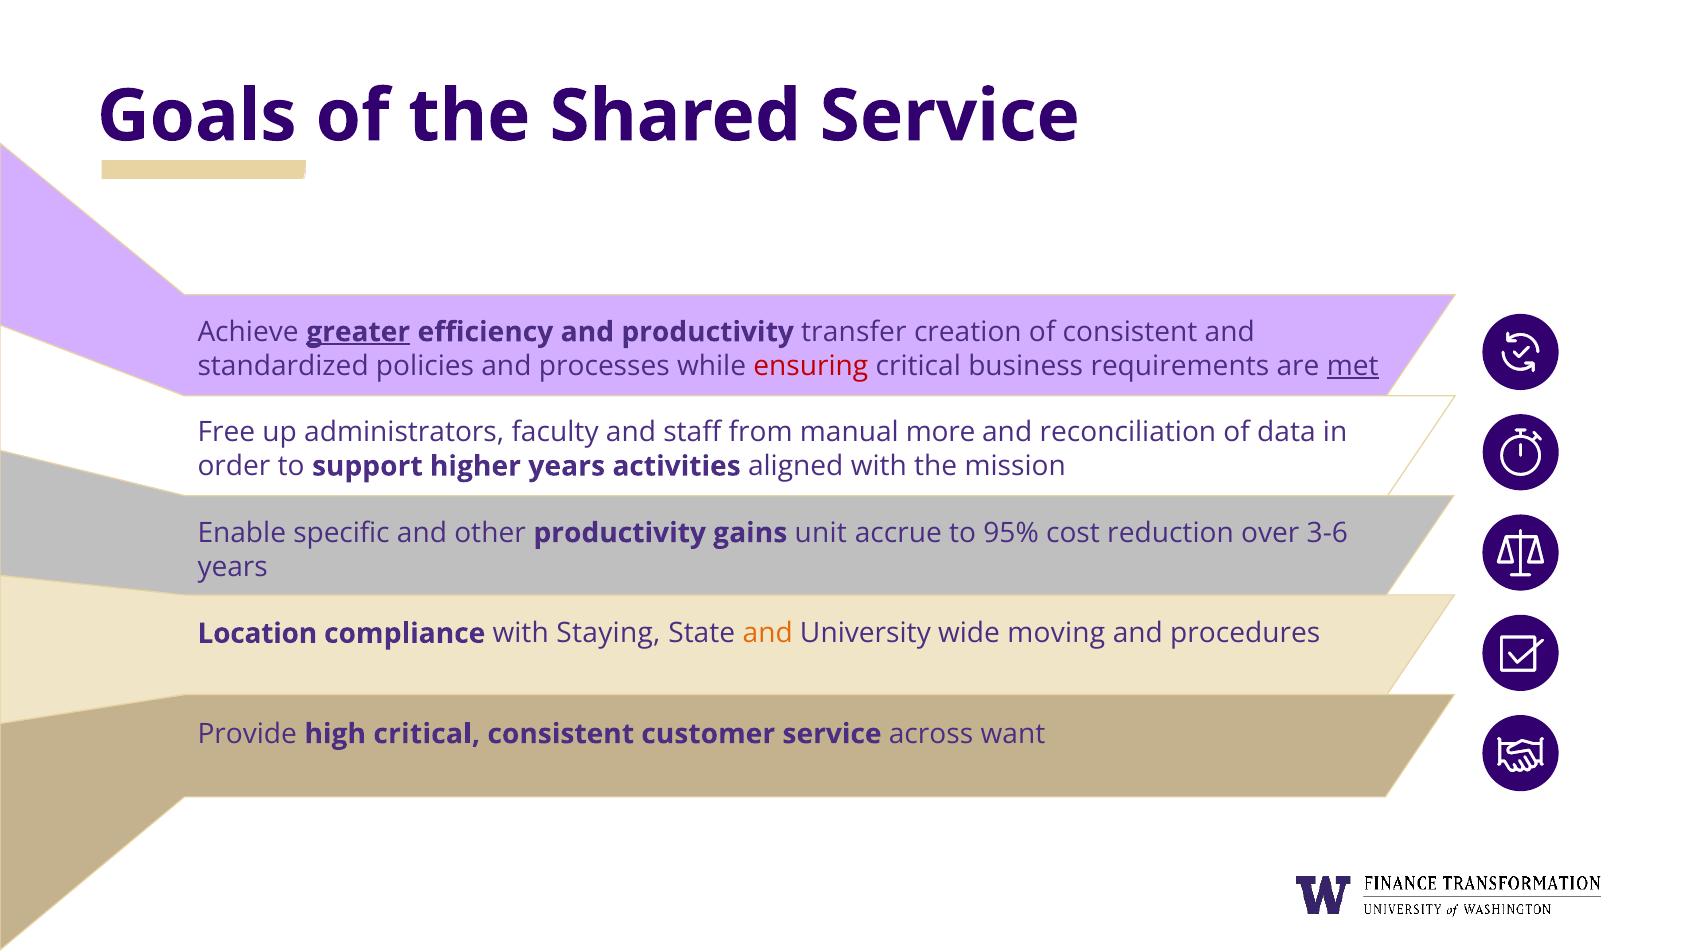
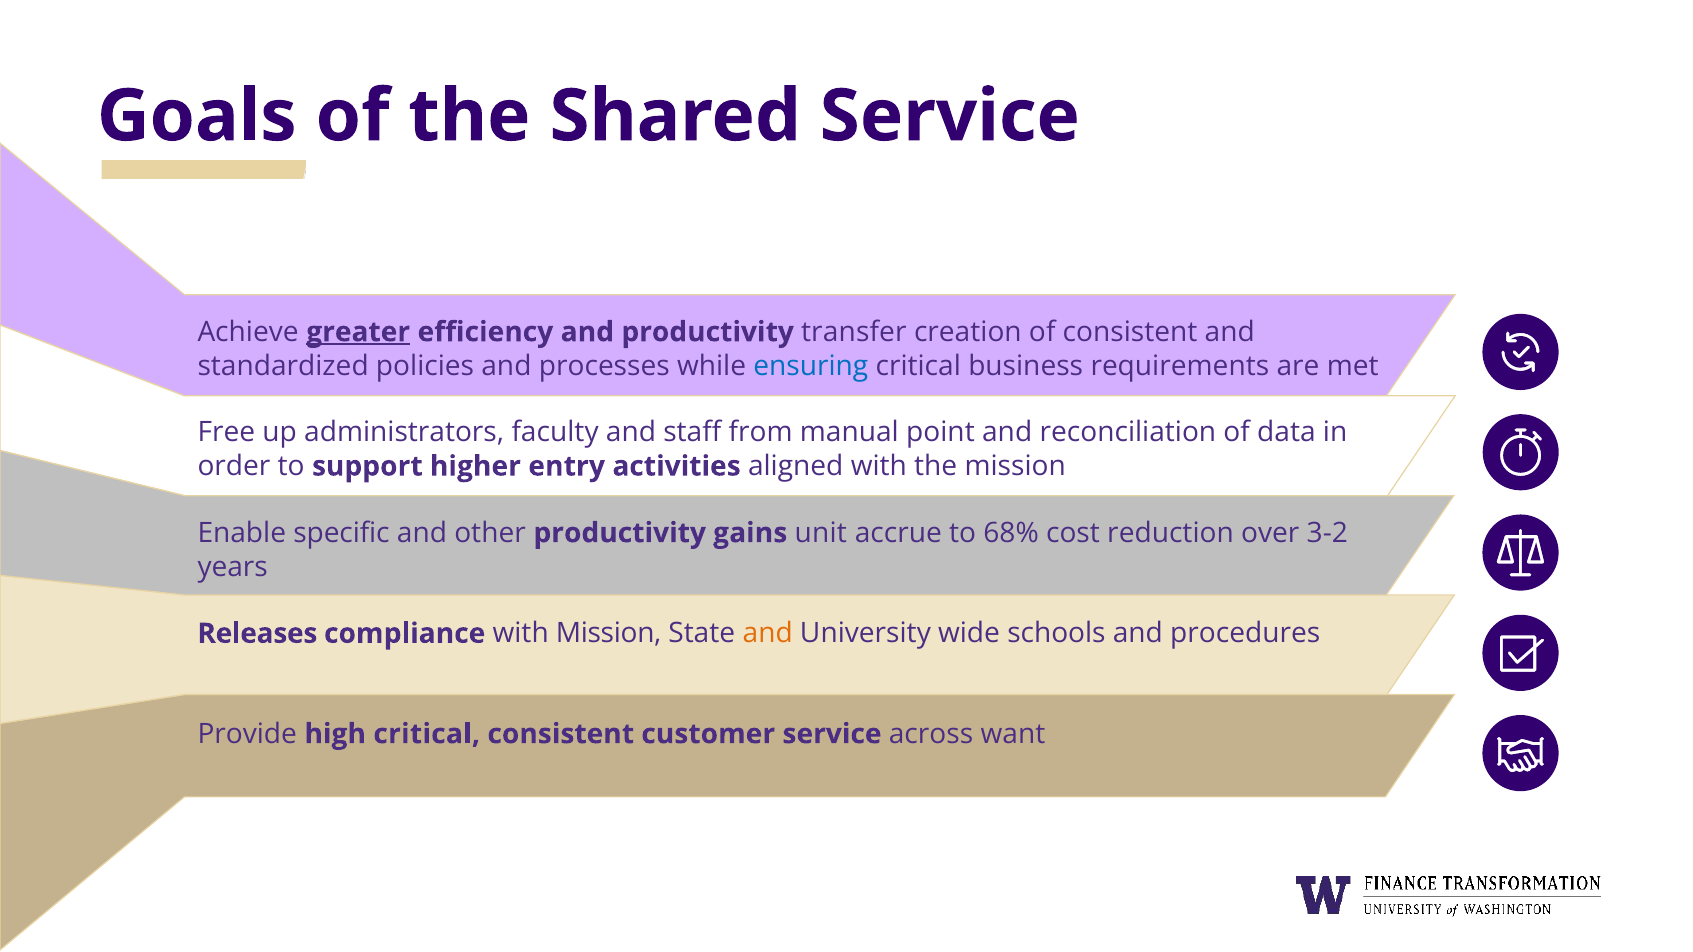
ensuring colour: red -> blue (811, 366)
met underline: present -> none (1353, 366)
more: more -> point (940, 433)
higher years: years -> entry (567, 466)
95%: 95% -> 68% (1011, 533)
3-6: 3-6 -> 3-2 (1327, 533)
Location: Location -> Releases (257, 634)
with Staying: Staying -> Mission (609, 634)
moving: moving -> schools (1056, 634)
